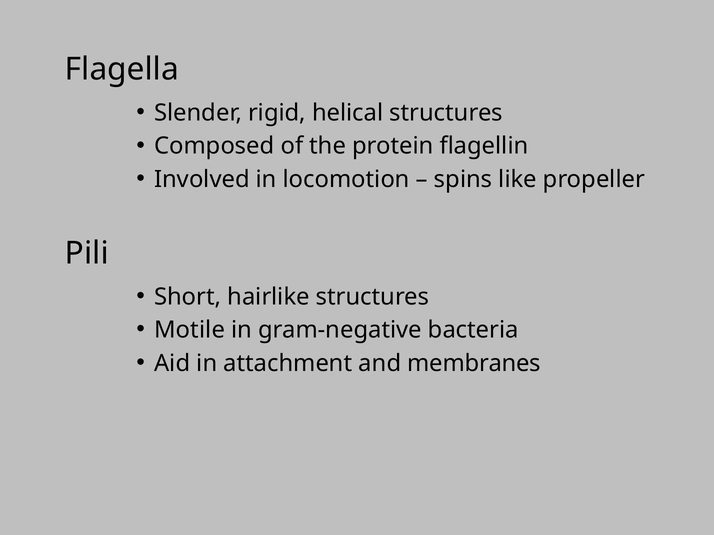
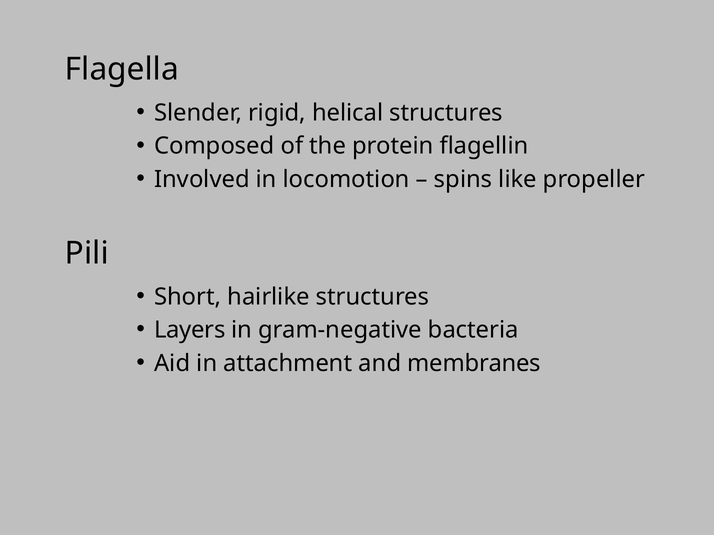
Motile: Motile -> Layers (190, 330)
